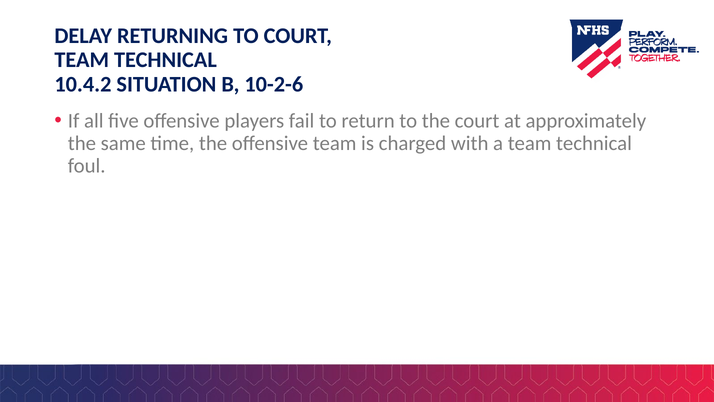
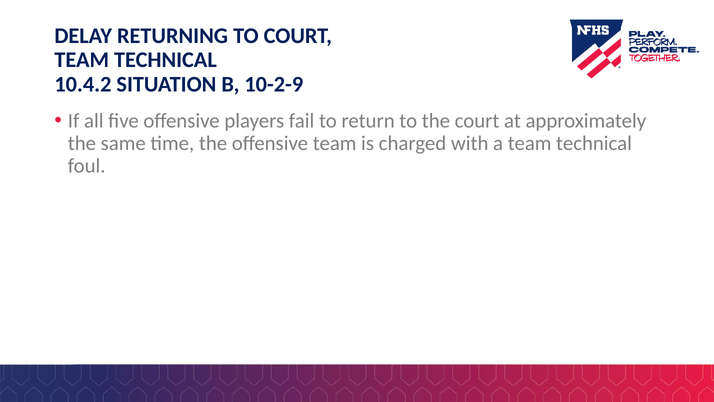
10-2-6: 10-2-6 -> 10-2-9 (274, 84)
